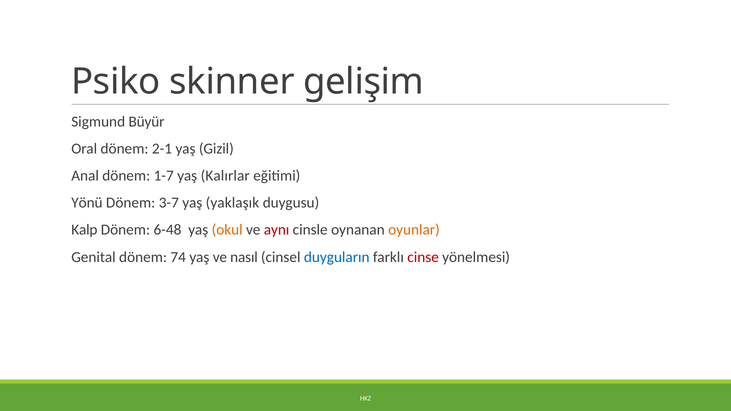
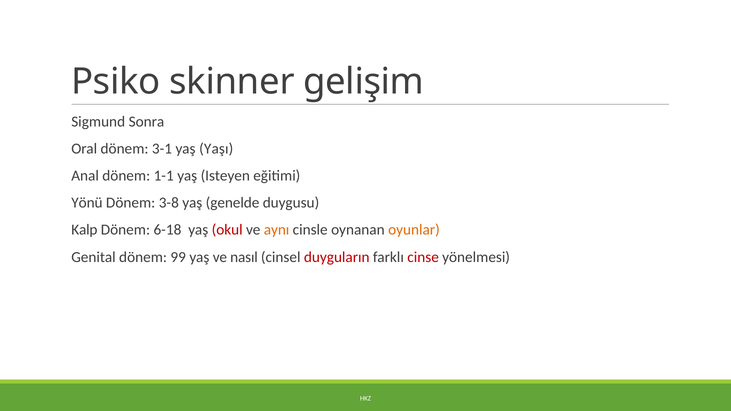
Büyür: Büyür -> Sonra (146, 122)
2-1: 2-1 -> 3-1 (162, 149)
Gizil: Gizil -> Yaşı (216, 149)
1-7: 1-7 -> 1-1 (164, 176)
Kalırlar: Kalırlar -> Isteyen (225, 176)
3-7: 3-7 -> 3-8 (169, 203)
yaklaşık: yaklaşık -> genelde (233, 203)
6-48: 6-48 -> 6-18 (167, 230)
okul colour: orange -> red (227, 230)
aynı colour: red -> orange (277, 230)
74: 74 -> 99 (178, 257)
duyguların colour: blue -> red (337, 257)
